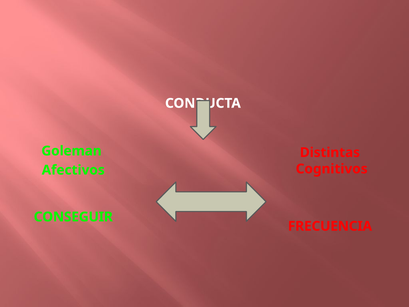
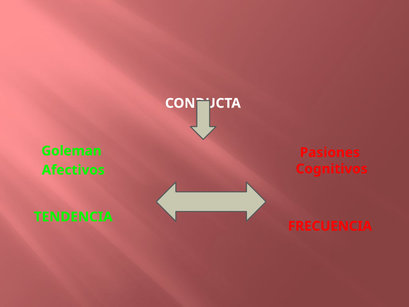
Distintas: Distintas -> Pasiones (330, 152)
CONSEGUIR: CONSEGUIR -> TENDENCIA (73, 217)
